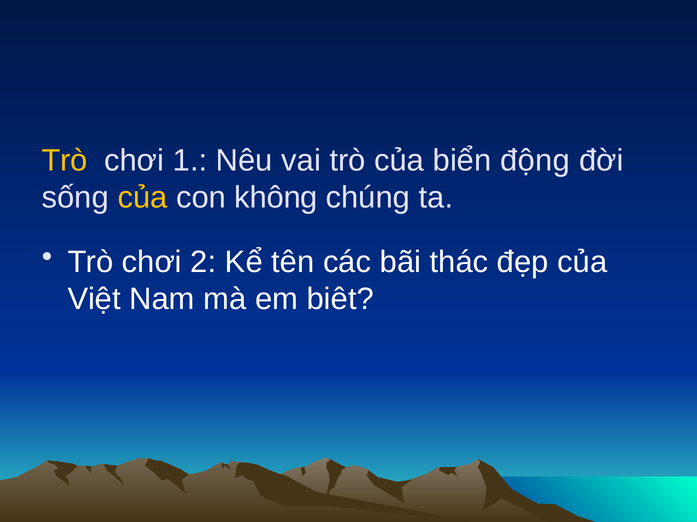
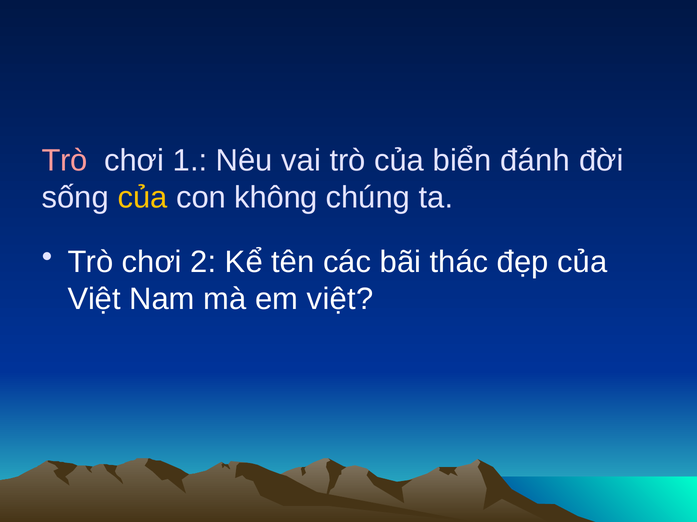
Trò colour: yellow -> pink (65, 161)
động: động -> đánh (535, 161)
em biêt: biêt -> việt (340, 300)
